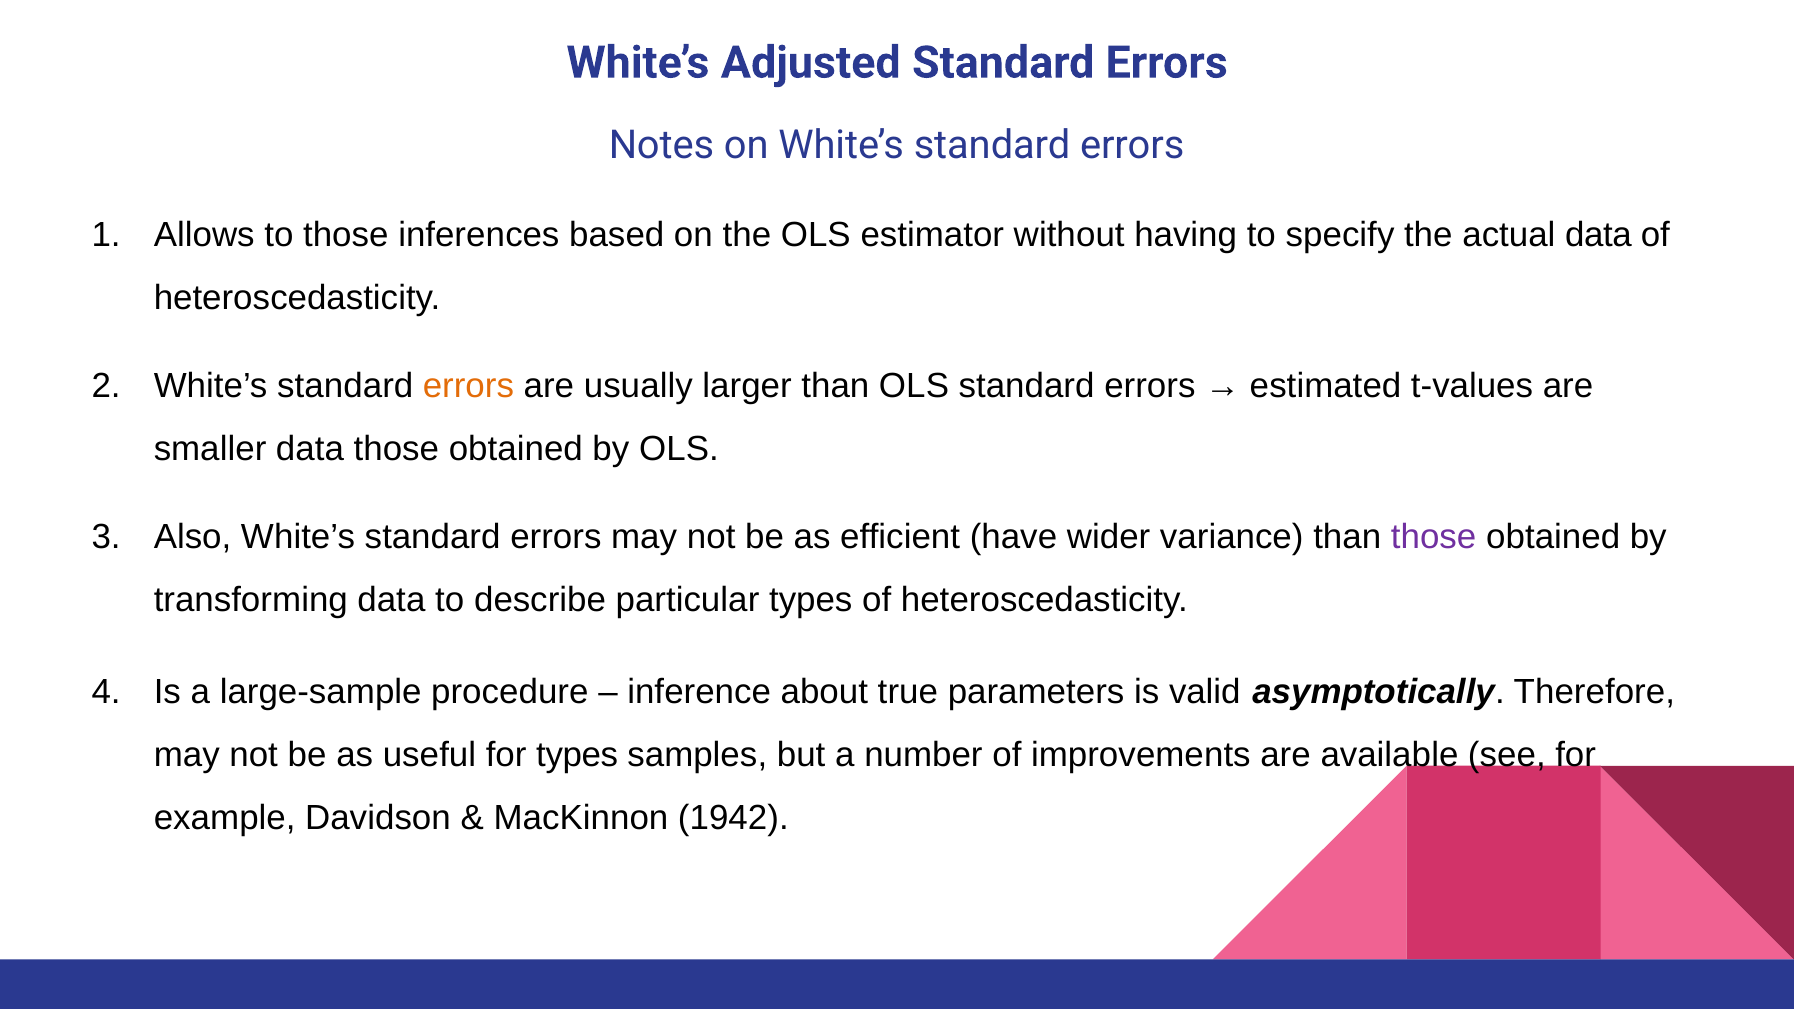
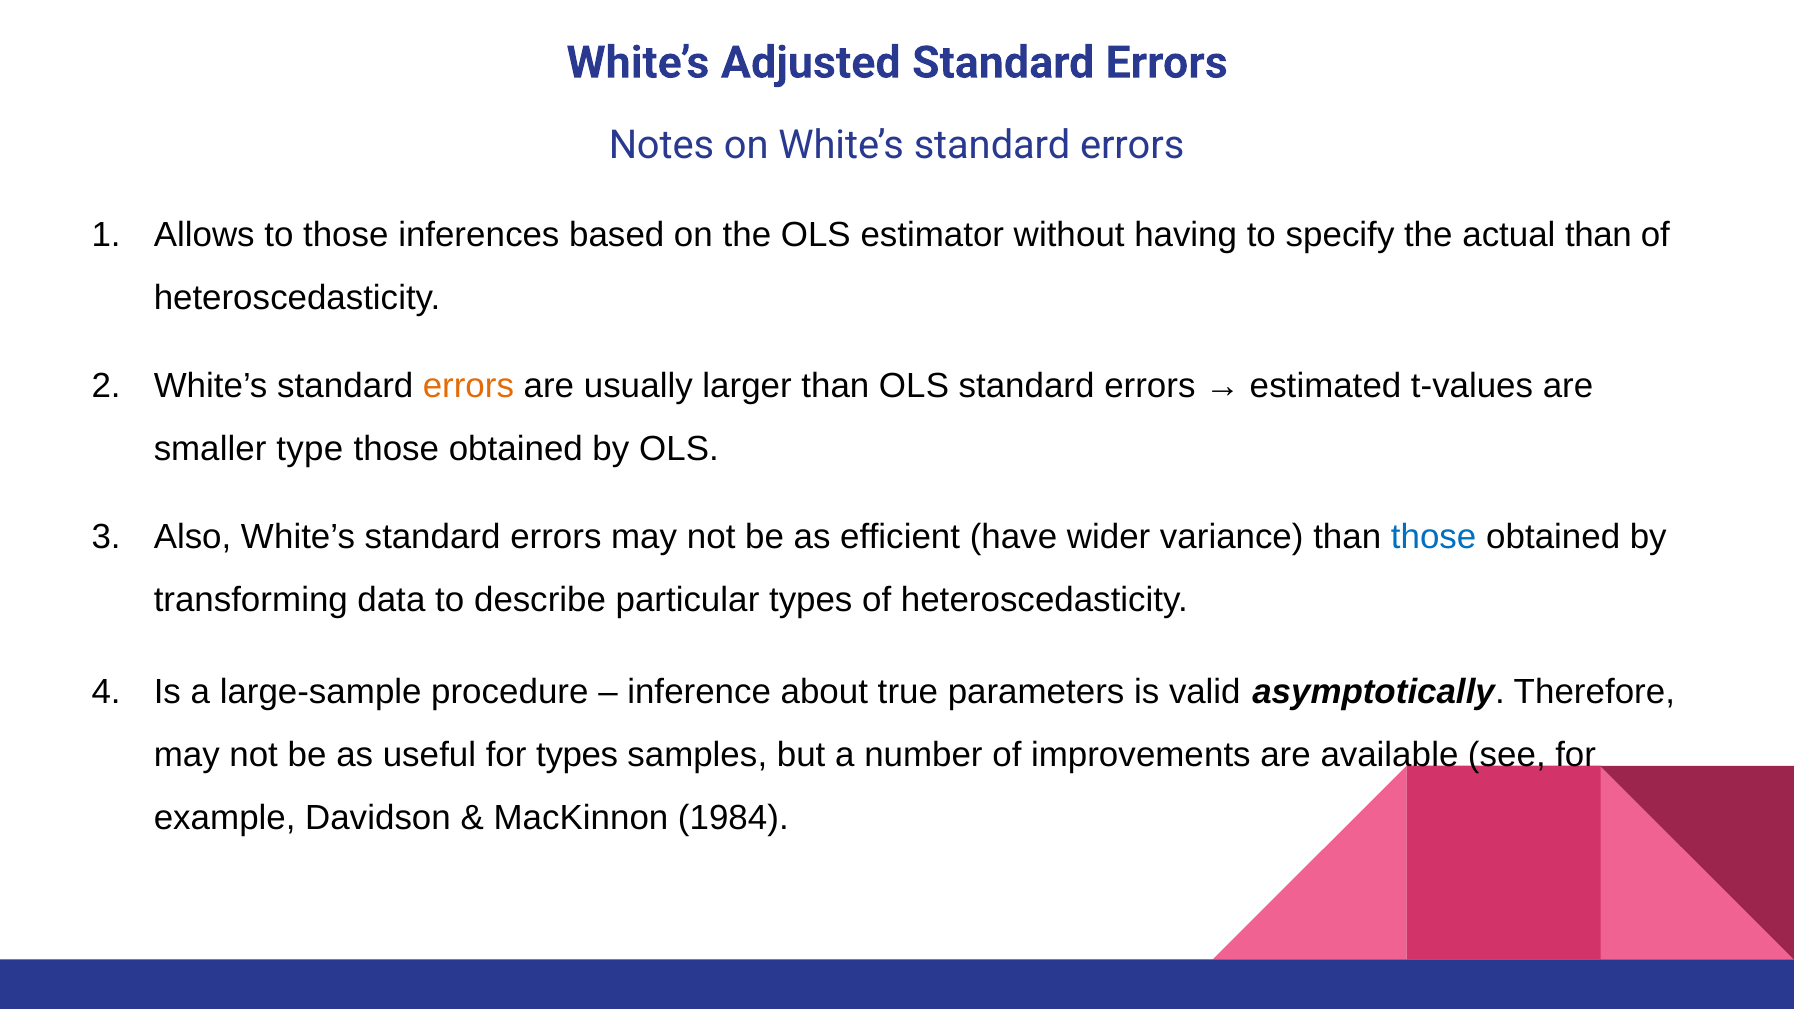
actual data: data -> than (1598, 235)
smaller data: data -> type (310, 449)
those colour: purple -> blue (1434, 537)
1942: 1942 -> 1984 (733, 818)
